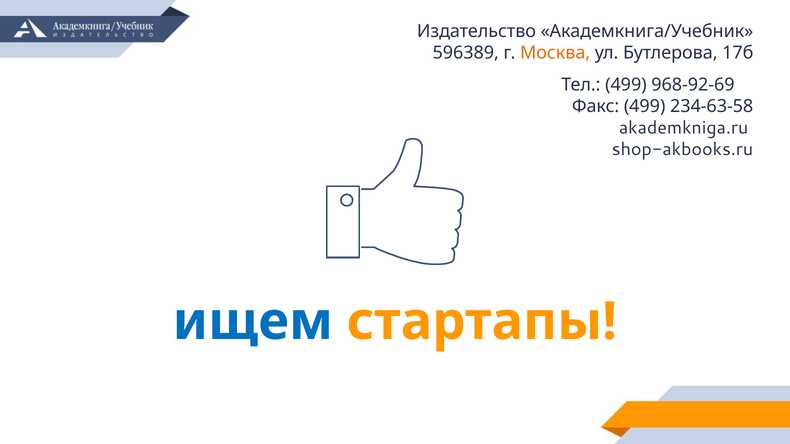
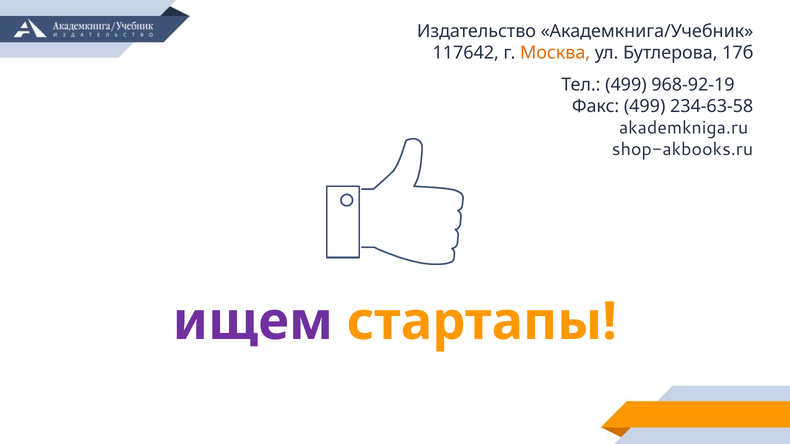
596389: 596389 -> 117642 (466, 53)
968-92-69: 968-92-69 -> 968-92-19 (693, 85)
ищем colour: blue -> purple (253, 322)
